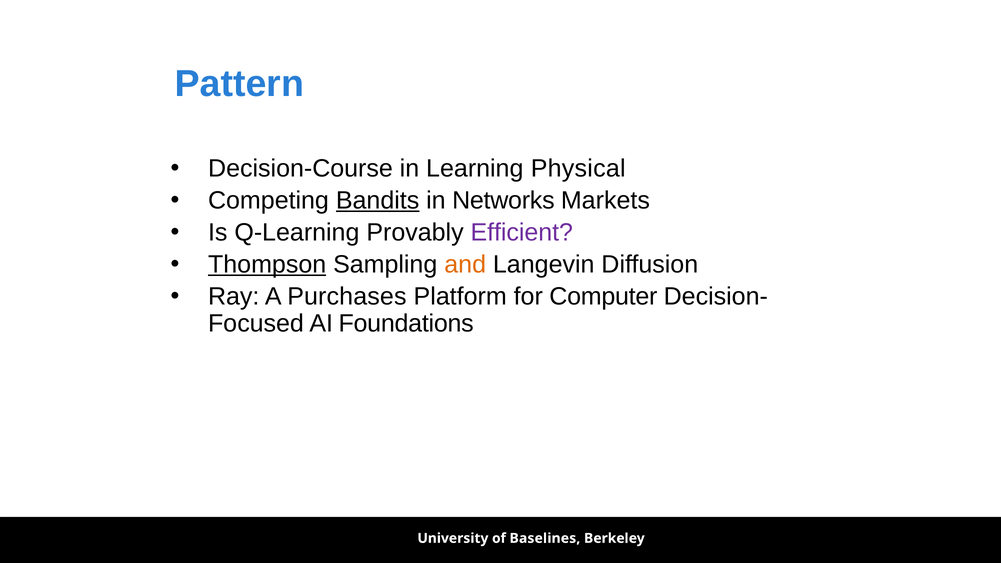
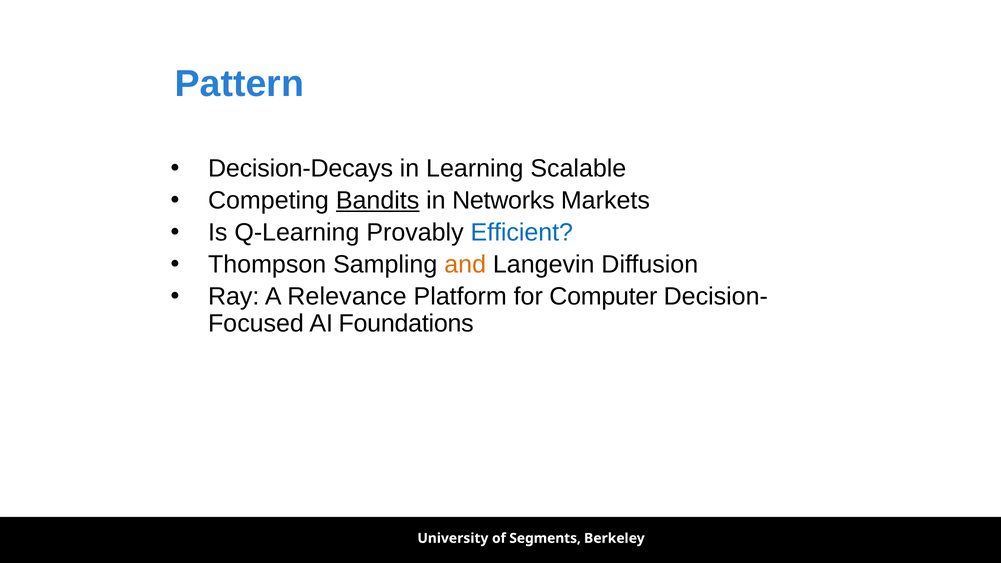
Decision-Course: Decision-Course -> Decision-Decays (301, 169)
Physical: Physical -> Scalable (578, 169)
Efficient colour: purple -> blue (522, 233)
Thompson underline: present -> none (267, 265)
Purchases: Purchases -> Relevance (347, 297)
Baselines: Baselines -> Segments (545, 538)
